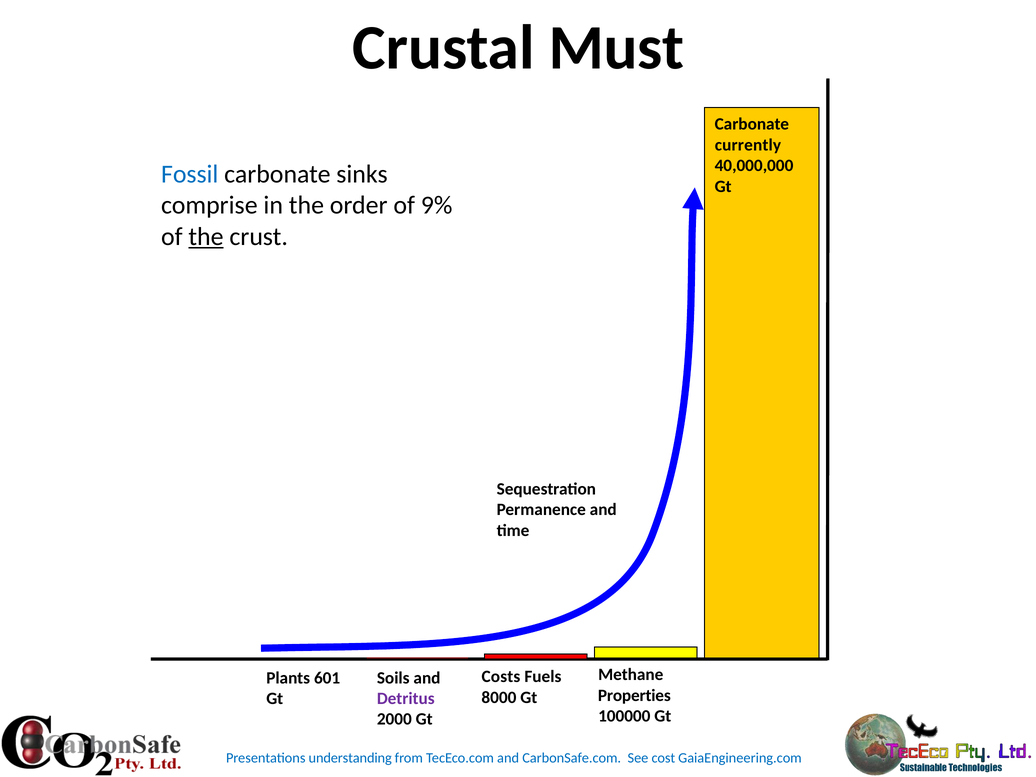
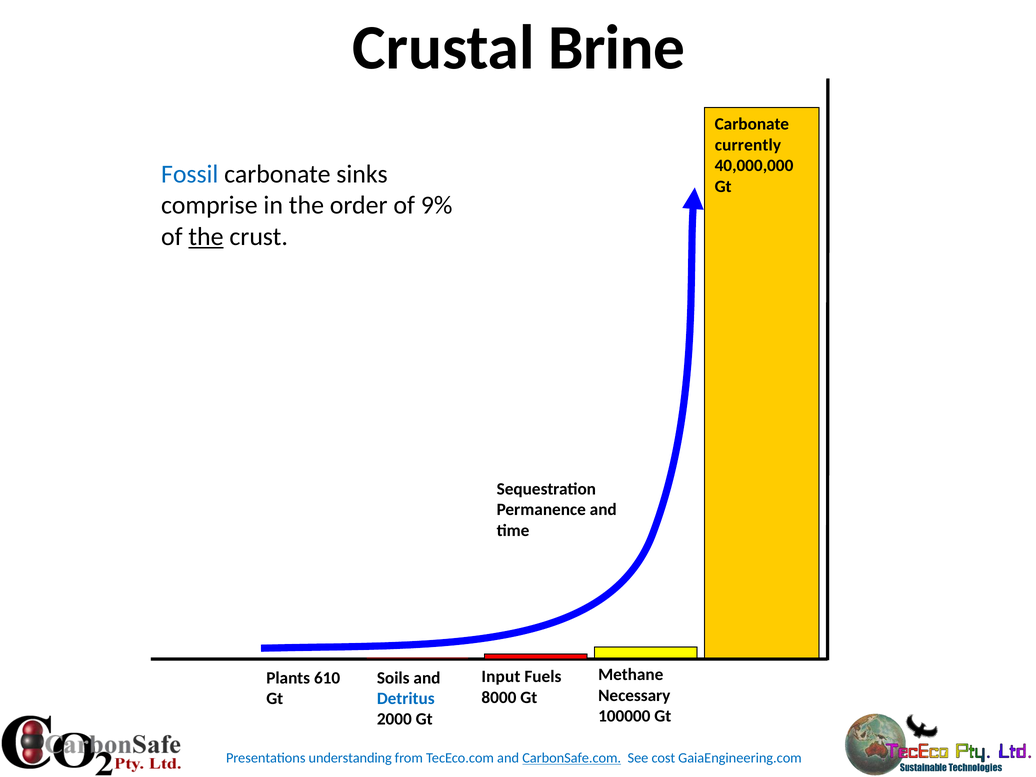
Must: Must -> Brine (617, 48)
Costs: Costs -> Input (501, 677)
601: 601 -> 610 (327, 678)
Properties: Properties -> Necessary (634, 695)
Detritus colour: purple -> blue (406, 699)
CarbonSafe.com underline: none -> present (572, 758)
